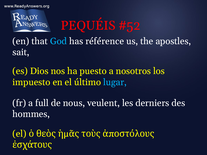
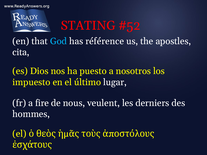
PEQUÉIS: PEQUÉIS -> STATING (88, 26)
sait: sait -> cita (21, 52)
lugar colour: light blue -> white (115, 82)
full: full -> fire (42, 103)
